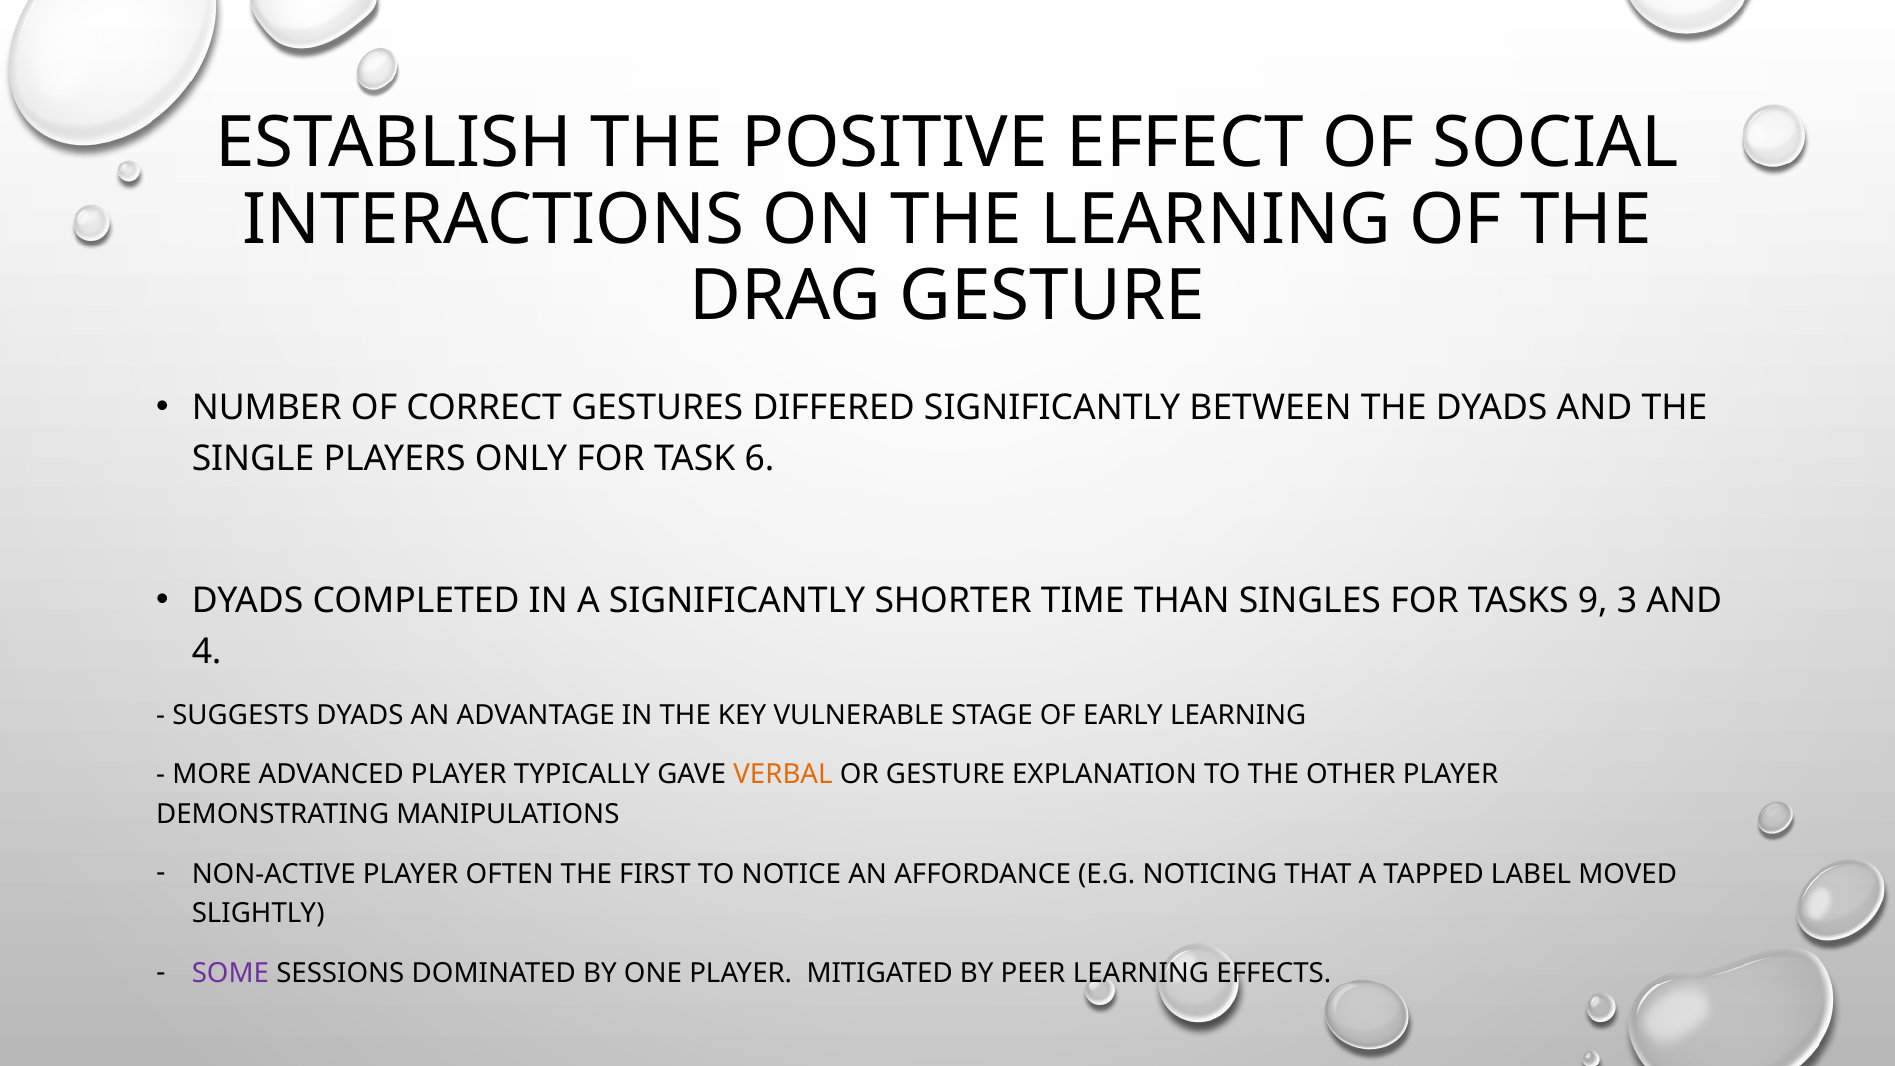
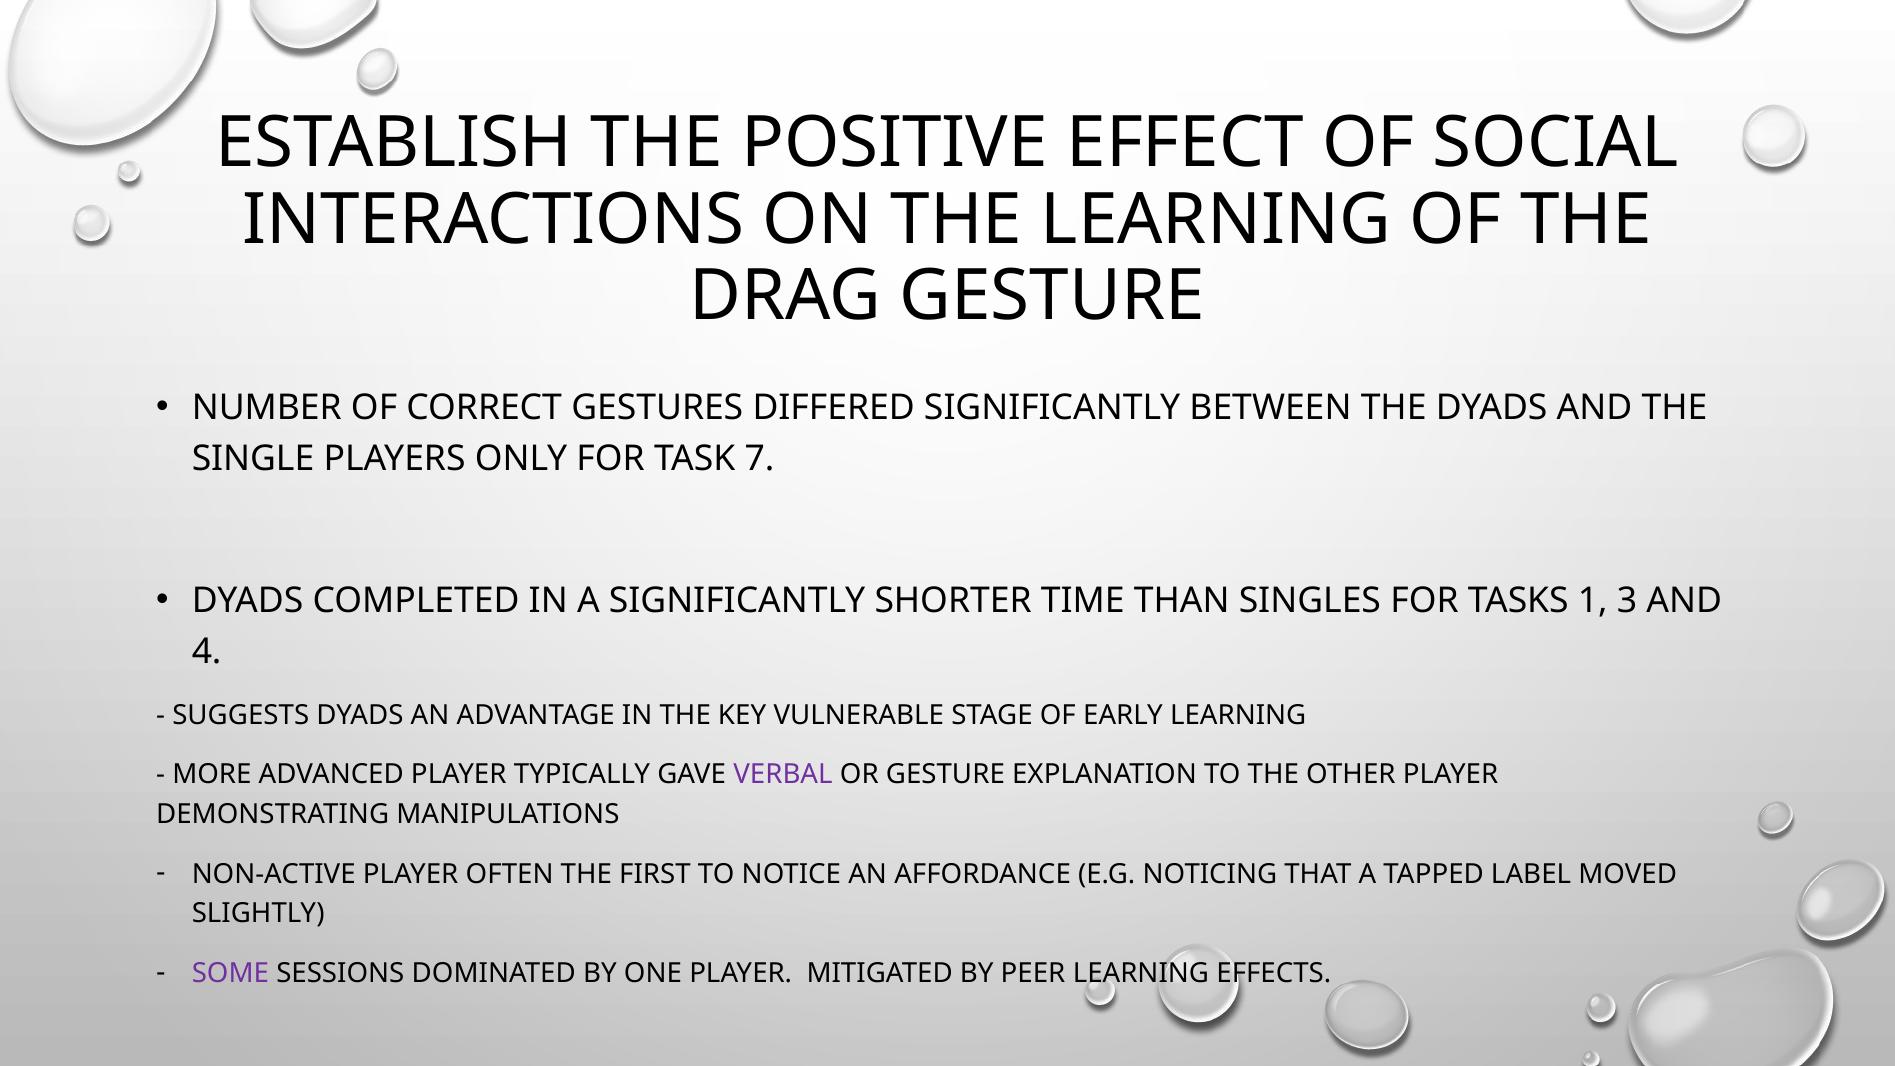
6: 6 -> 7 (759, 458)
9: 9 -> 1 (1593, 600)
VERBAL colour: orange -> purple (783, 775)
